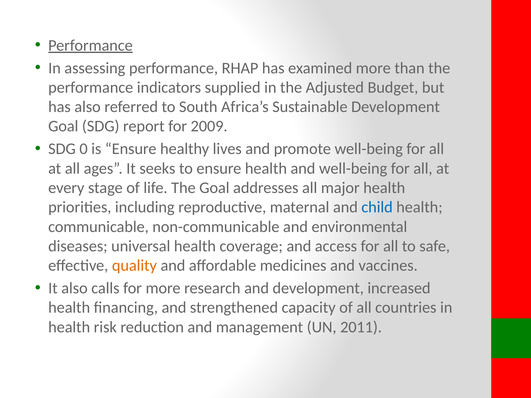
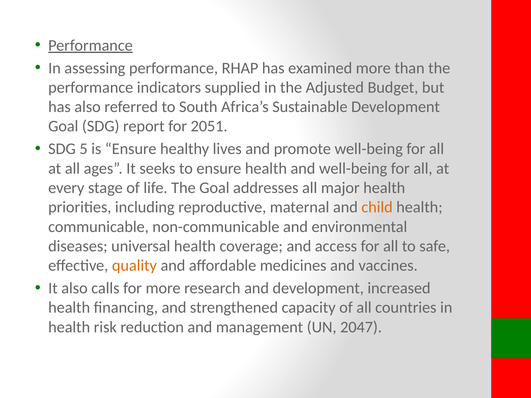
2009: 2009 -> 2051 (209, 126)
0: 0 -> 5 (84, 149)
child colour: blue -> orange (377, 207)
2011: 2011 -> 2047 (361, 327)
